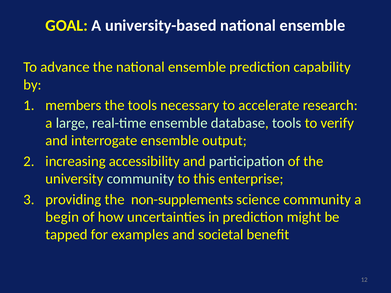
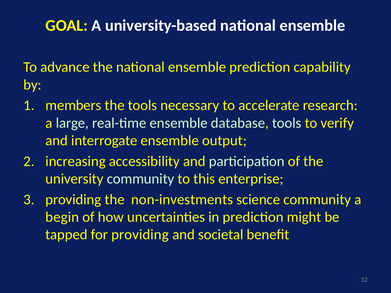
non-supplements: non-supplements -> non-investments (182, 200)
for examples: examples -> providing (140, 235)
